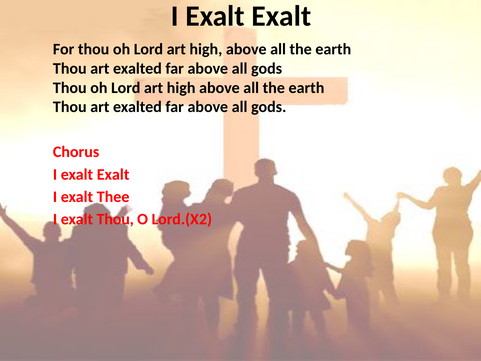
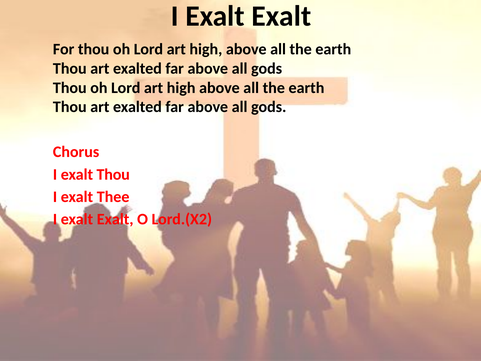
Exalt: Exalt -> Thou (113, 174)
Thou: Thou -> Exalt (115, 219)
